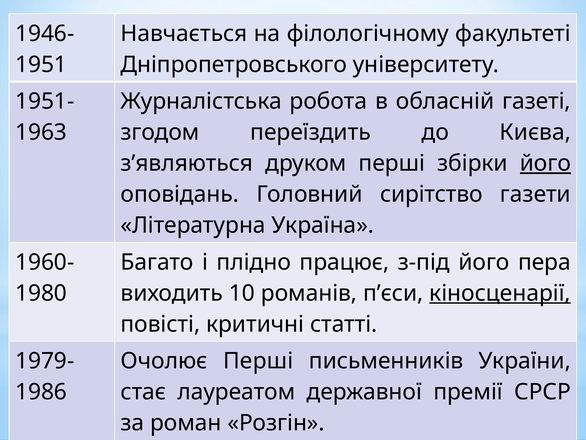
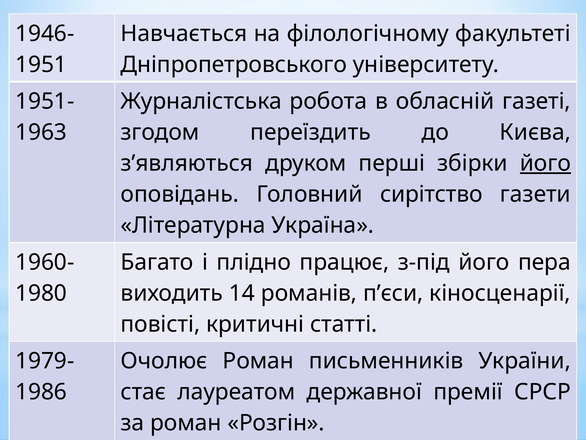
10: 10 -> 14 (242, 293)
кіносценарії underline: present -> none (500, 293)
Очолює Перші: Перші -> Роман (258, 361)
